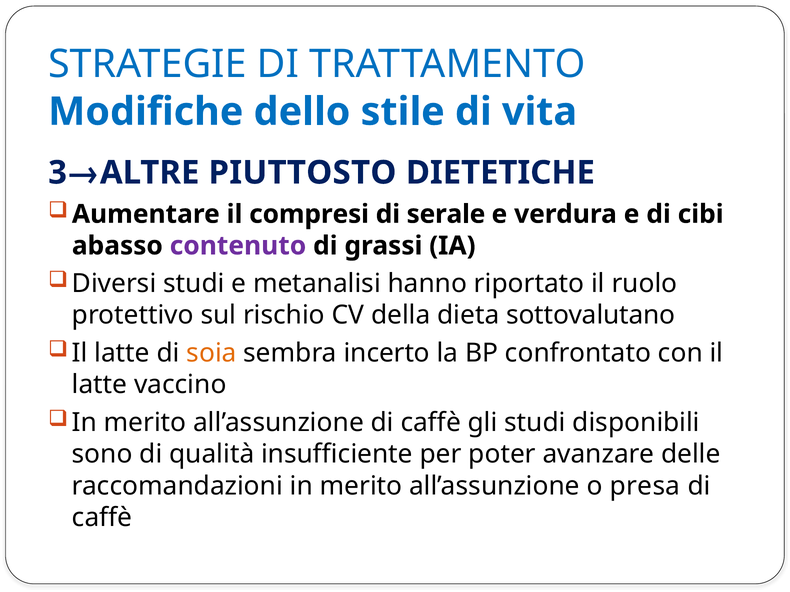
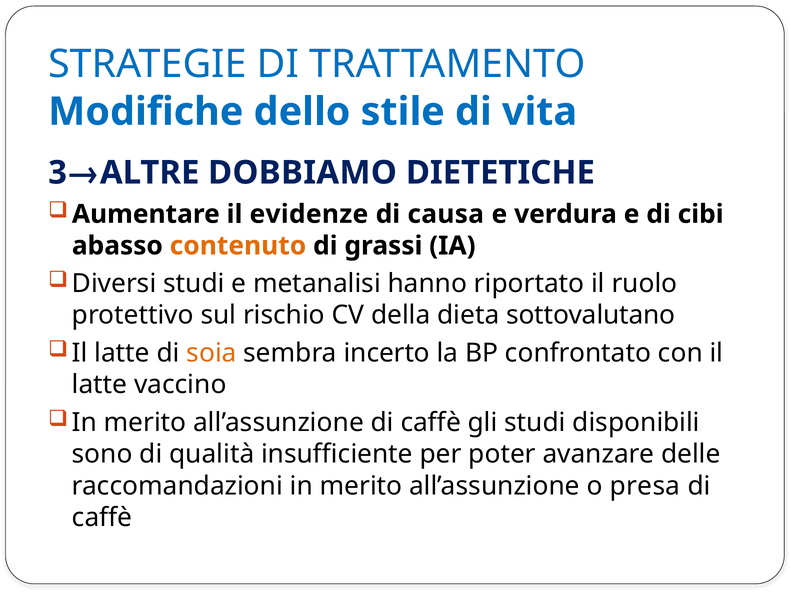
PIUTTOSTO: PIUTTOSTO -> DOBBIAMO (302, 173)
compresi: compresi -> evidenze (309, 214)
serale: serale -> causa (446, 214)
contenuto colour: purple -> orange (238, 246)
